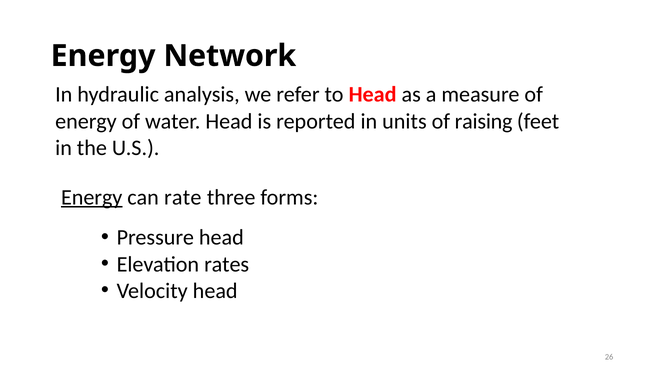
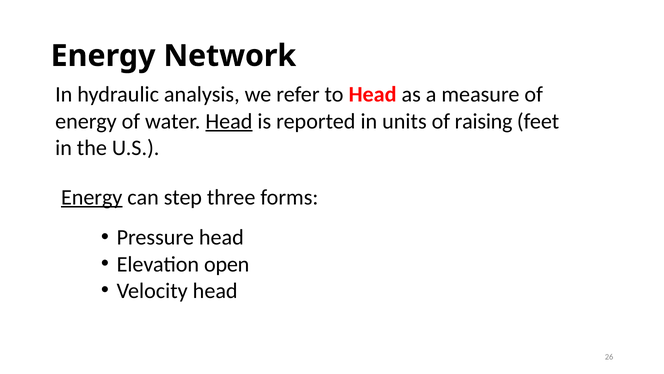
Head underline: none -> present (229, 121)
rate: rate -> step (183, 197)
rates: rates -> open (227, 264)
